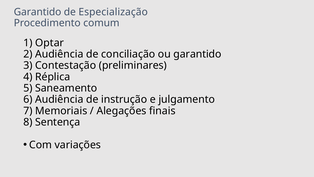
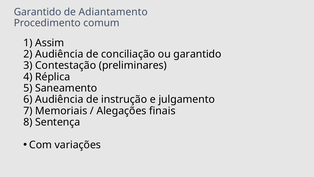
Especialização: Especialização -> Adiantamento (113, 12)
Optar: Optar -> Assim (50, 43)
